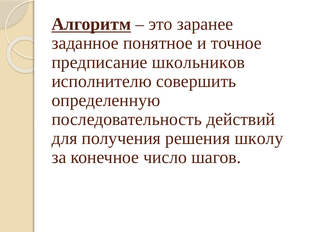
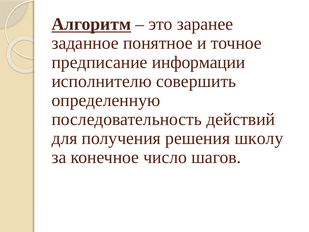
школьников: школьников -> информации (199, 62)
